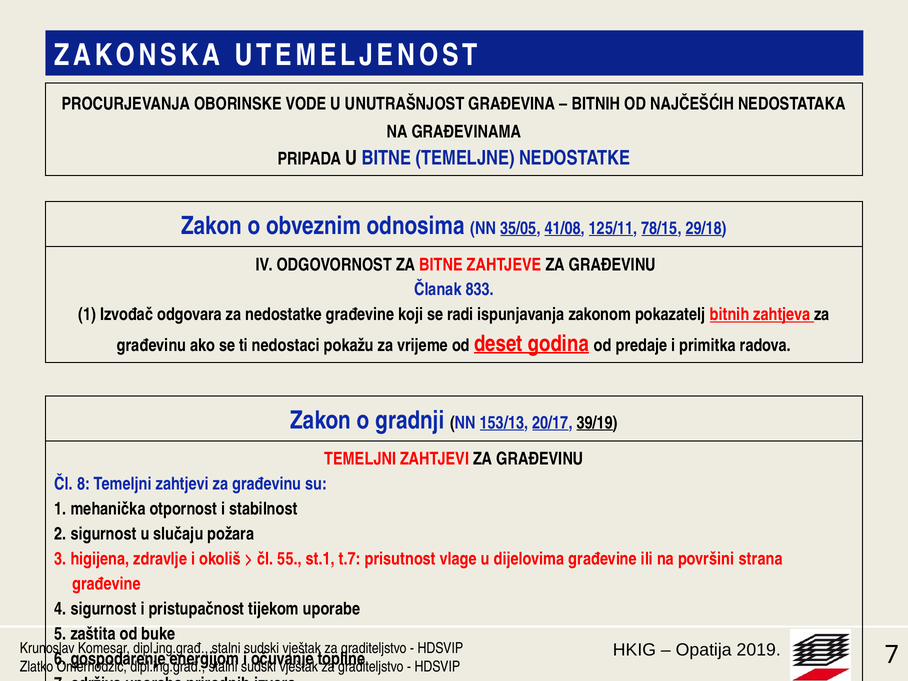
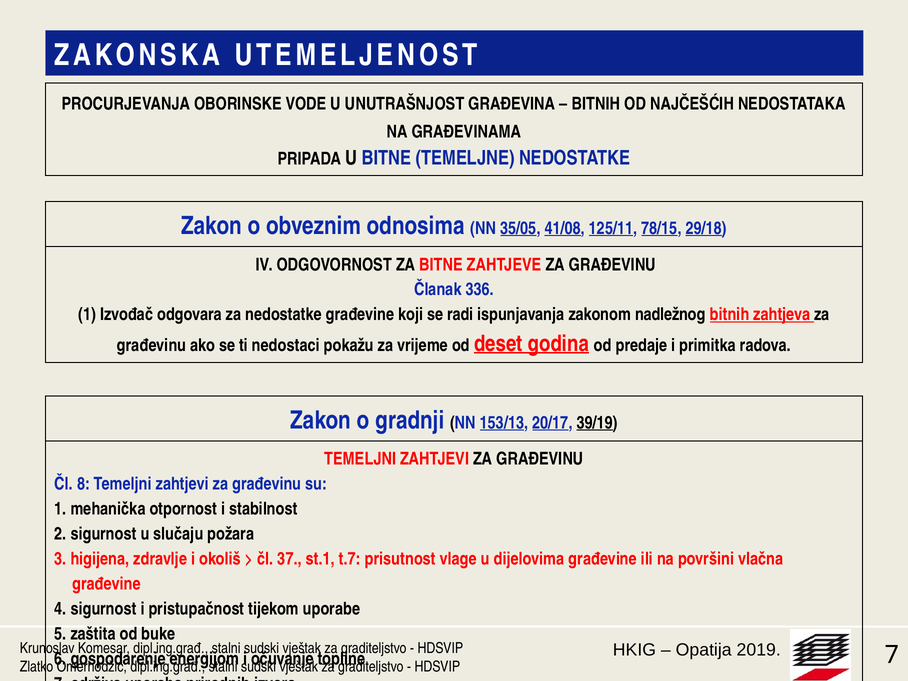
833: 833 -> 336 (480, 290)
pokazatelj: pokazatelj -> nadležnog (670, 315)
55: 55 -> 37 (290, 559)
strana: strana -> vlačna (761, 559)
